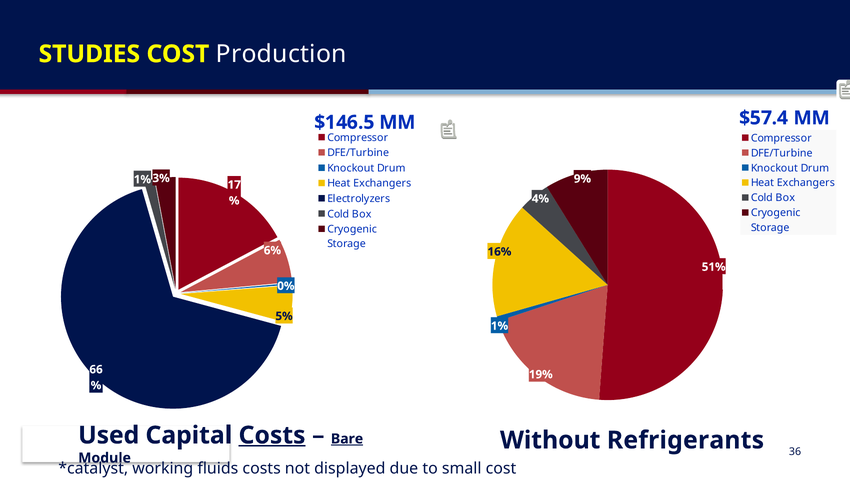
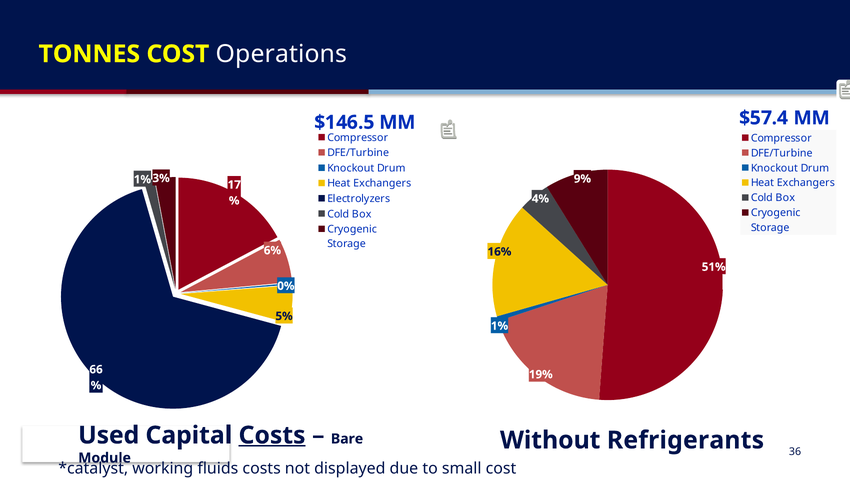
STUDIES: STUDIES -> TONNES (89, 54)
Production: Production -> Operations (281, 54)
Bare underline: present -> none (347, 439)
